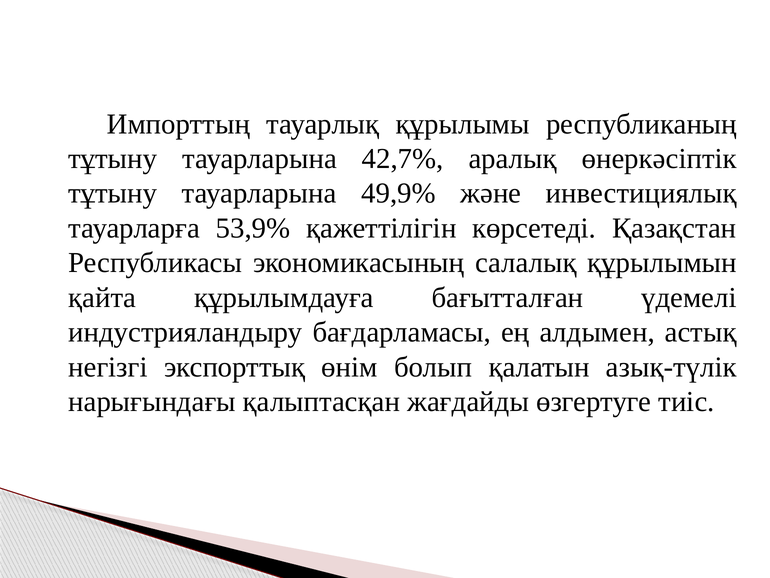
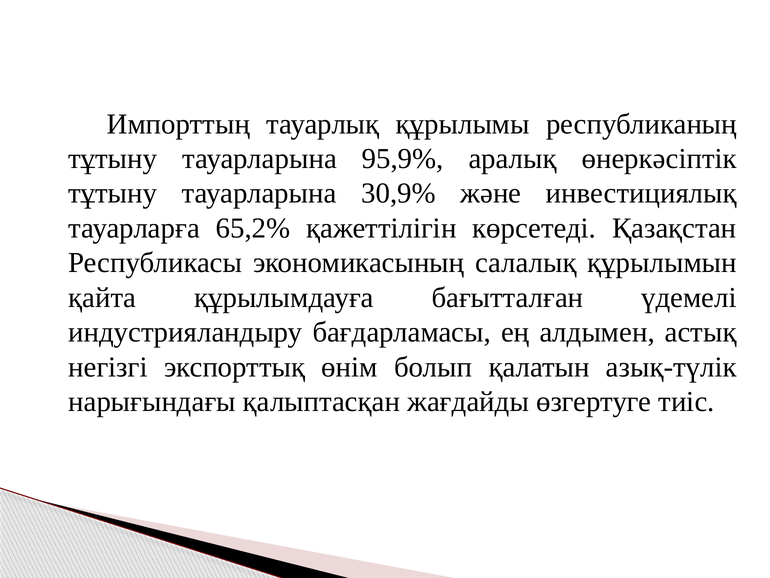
42,7%: 42,7% -> 95,9% (403, 159)
49,9%: 49,9% -> 30,9% (398, 193)
53,9%: 53,9% -> 65,2% (253, 228)
